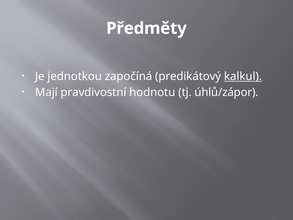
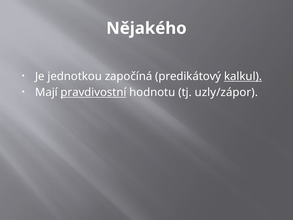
Předměty: Předměty -> Nějakého (146, 28)
pravdivostní underline: none -> present (93, 92)
úhlů/zápor: úhlů/zápor -> uzly/zápor (226, 92)
